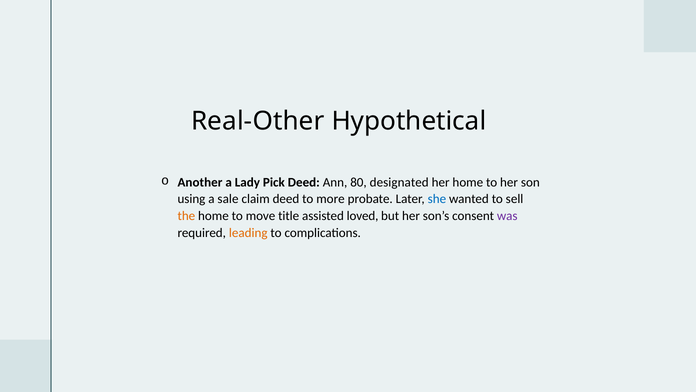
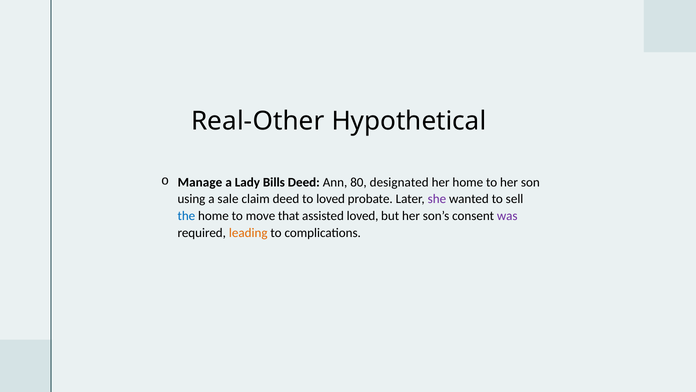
Another: Another -> Manage (200, 182)
Pick: Pick -> Bills (274, 182)
to more: more -> loved (331, 199)
she colour: blue -> purple (437, 199)
the colour: orange -> blue (186, 216)
title: title -> that (289, 216)
